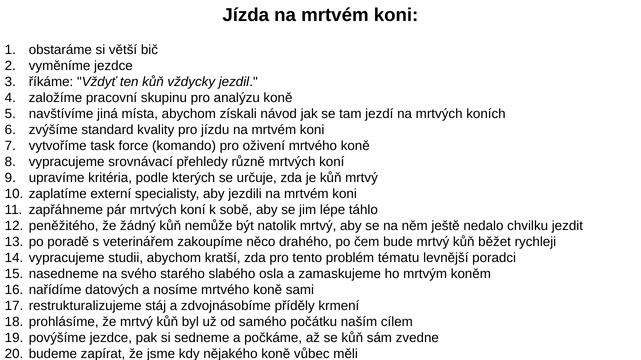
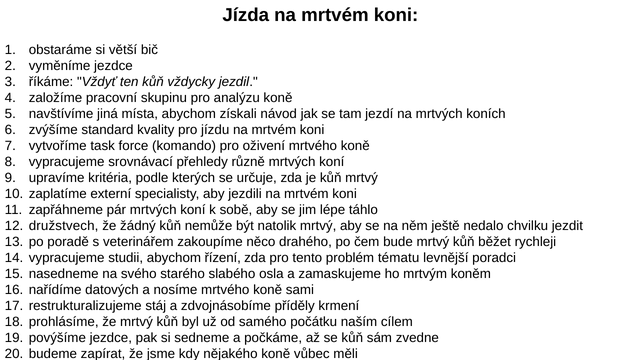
peněžitého: peněžitého -> družstvech (64, 226)
kratší: kratší -> řízení (223, 258)
